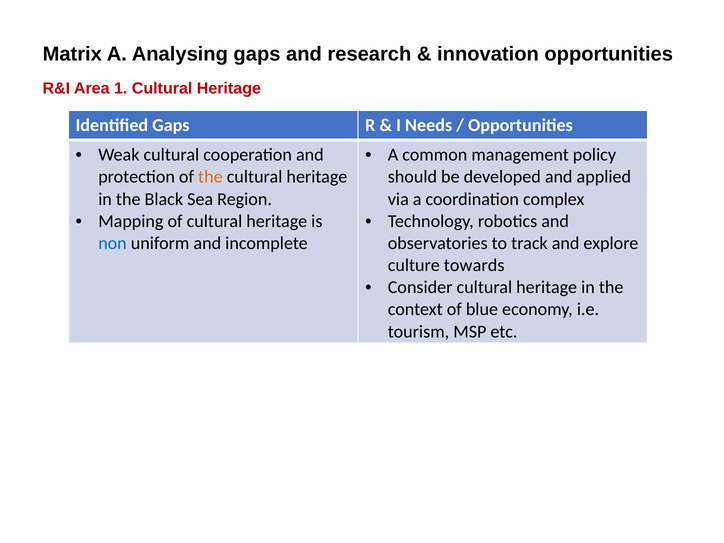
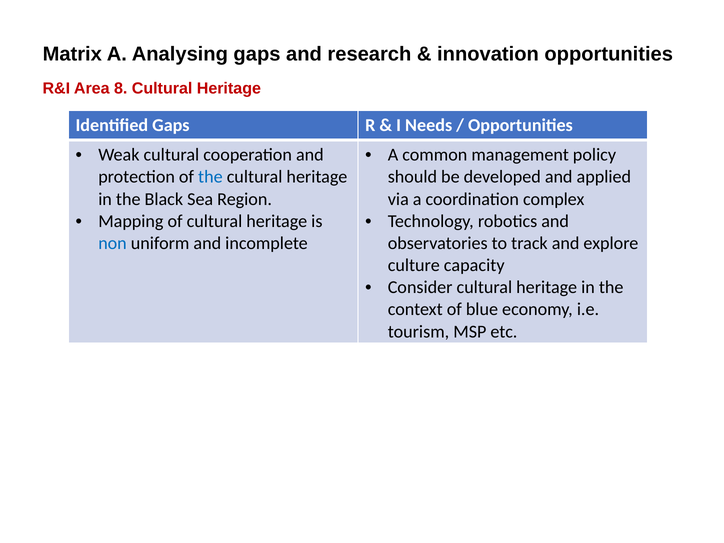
1: 1 -> 8 (121, 89)
the colour: orange -> blue (210, 177)
towards: towards -> capacity (474, 265)
